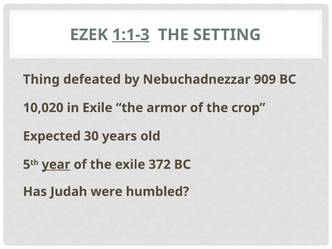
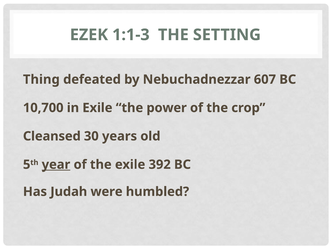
1:1-3 underline: present -> none (131, 35)
909: 909 -> 607 (265, 79)
10,020: 10,020 -> 10,700 (43, 108)
armor: armor -> power (167, 108)
Expected: Expected -> Cleansed (52, 136)
372: 372 -> 392 (160, 165)
